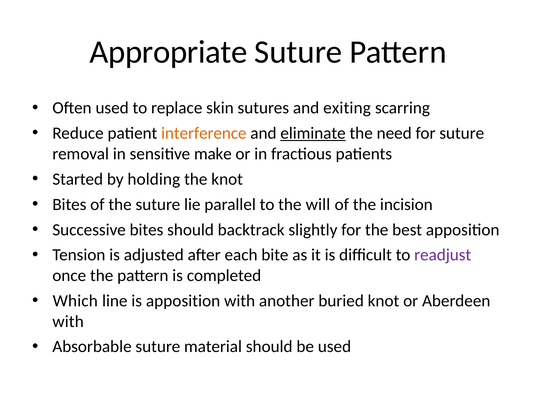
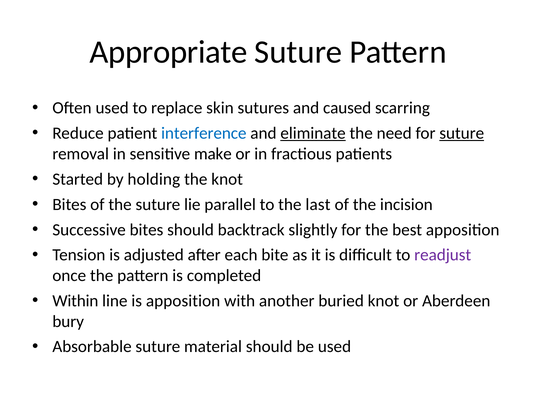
exiting: exiting -> caused (347, 108)
interference colour: orange -> blue (204, 133)
suture underline: none -> present (462, 133)
will: will -> last (318, 205)
Which: Which -> Within (75, 301)
with: with -> bury (68, 322)
